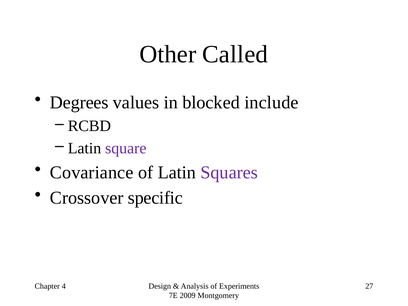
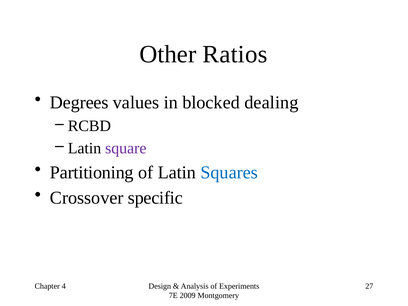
Called: Called -> Ratios (235, 54)
include: include -> dealing (271, 103)
Covariance: Covariance -> Partitioning (92, 172)
Squares colour: purple -> blue (229, 172)
